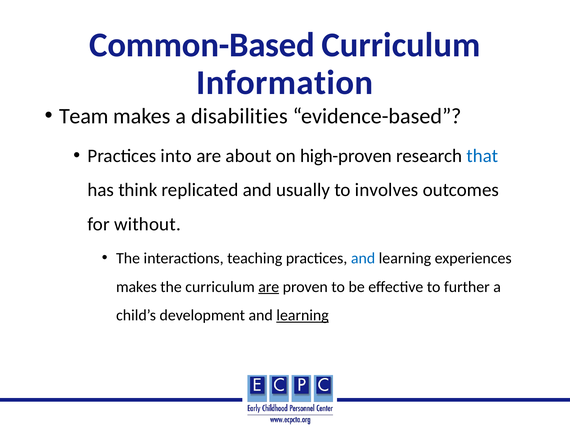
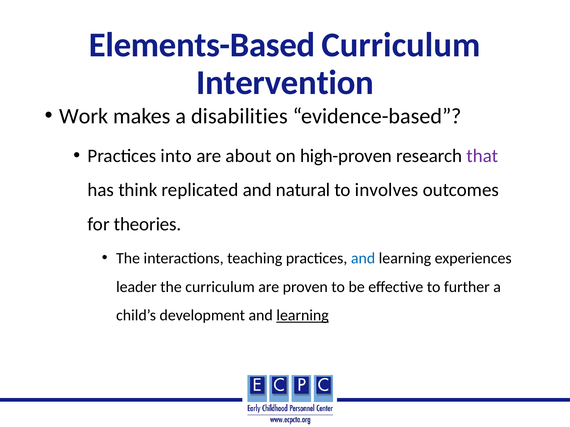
Common-Based: Common-Based -> Elements-Based (202, 45)
Information: Information -> Intervention (285, 83)
Team: Team -> Work (84, 116)
that colour: blue -> purple (482, 156)
usually: usually -> natural (303, 190)
without: without -> theories (148, 224)
makes: makes -> leader (136, 287)
are underline: present -> none (269, 287)
